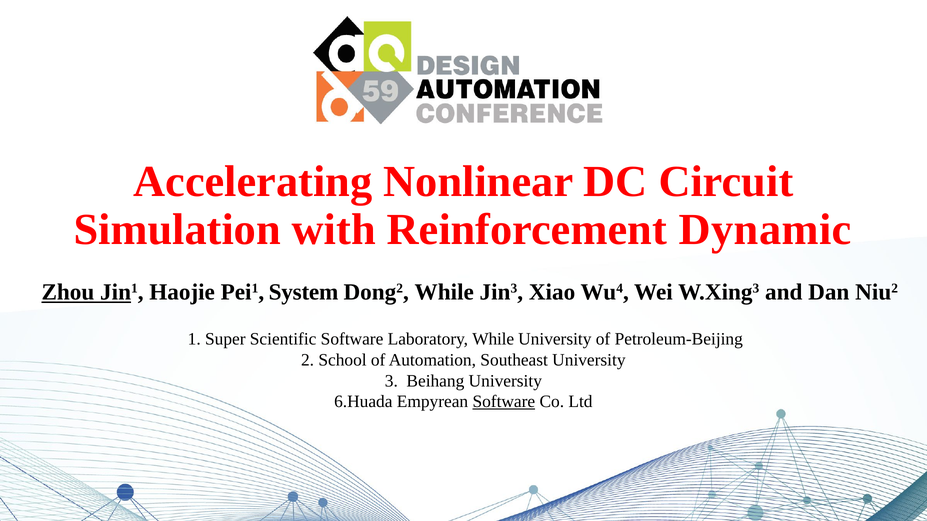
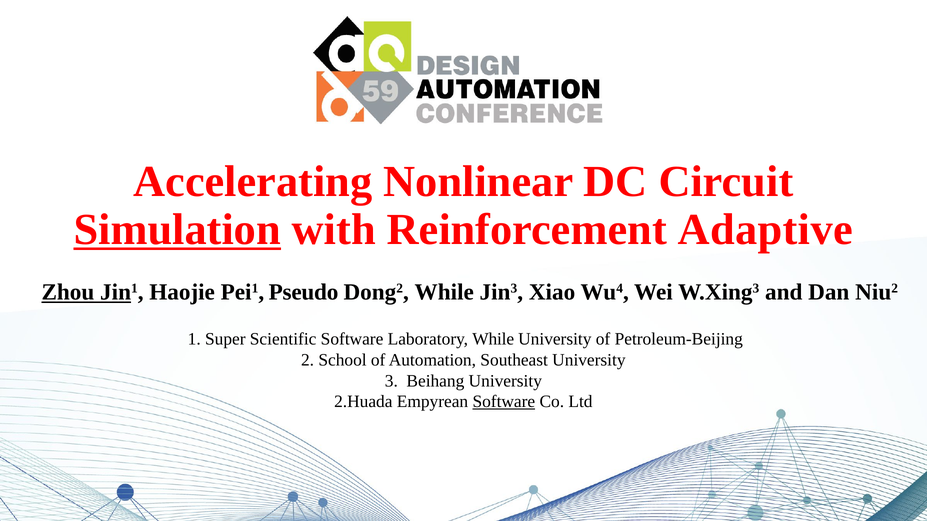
Simulation underline: none -> present (177, 230)
Dynamic: Dynamic -> Adaptive (765, 230)
System: System -> Pseudo (304, 292)
6.Huada: 6.Huada -> 2.Huada (363, 402)
